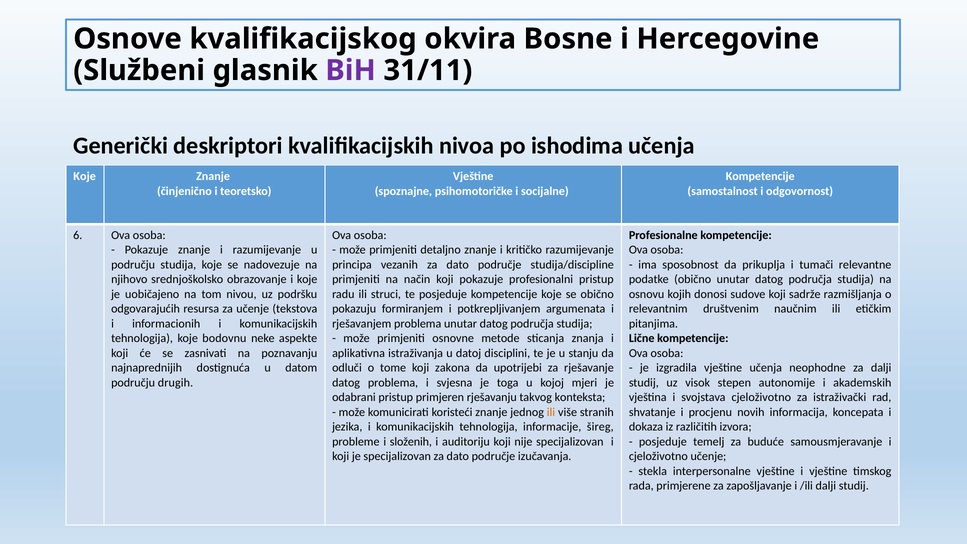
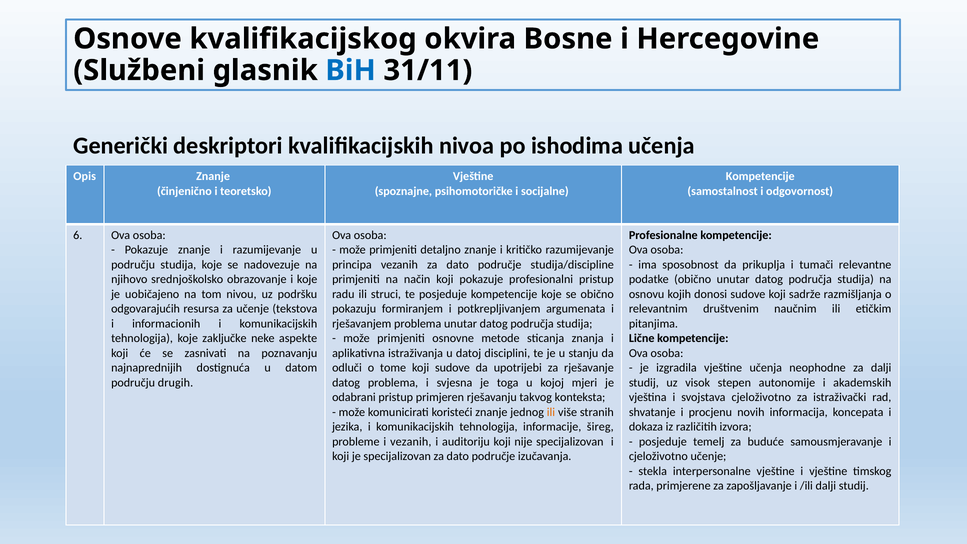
BiH colour: purple -> blue (351, 70)
Koje: Koje -> Opis (85, 176)
bodovnu: bodovnu -> zaključke (224, 338)
koji zakona: zakona -> sudove (452, 368)
i složenih: složenih -> vezanih (411, 441)
